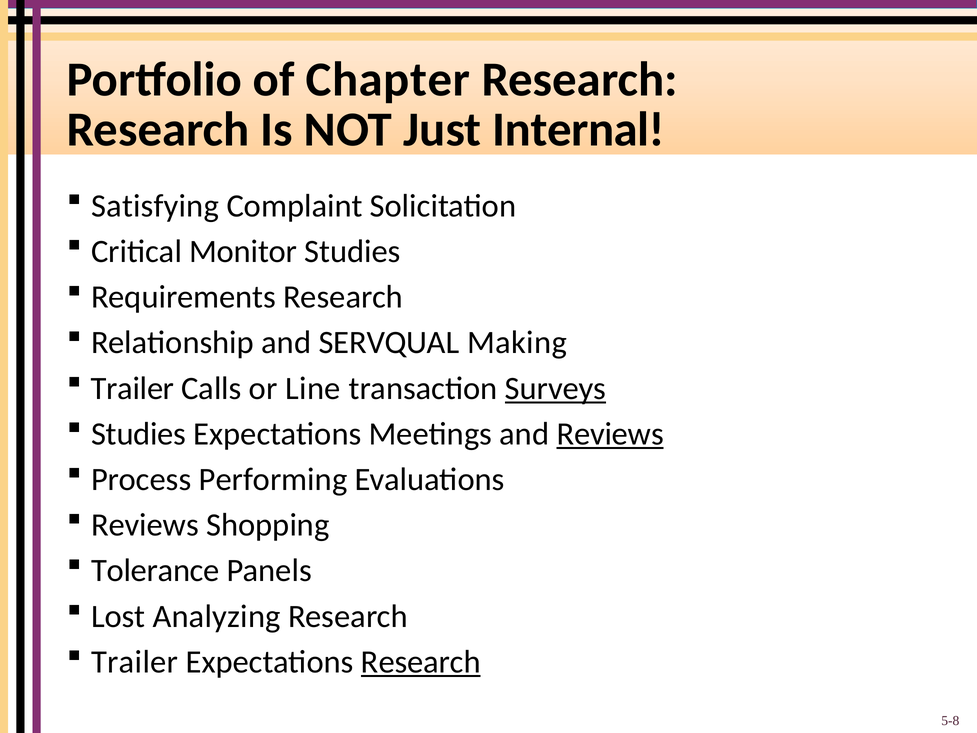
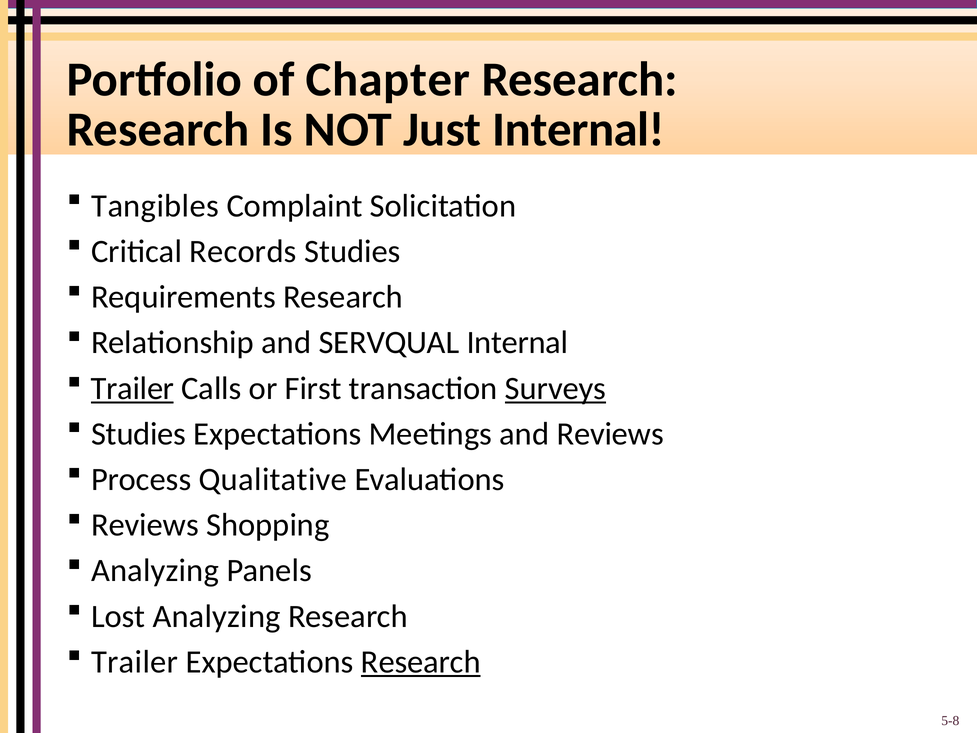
Satisfying: Satisfying -> Tangibles (155, 206)
Monitor: Monitor -> Records (243, 251)
SERVQUAL Making: Making -> Internal (517, 343)
Trailer underline: none -> present (133, 388)
Line: Line -> First (313, 388)
Reviews underline: present -> none (610, 434)
Performing: Performing -> Qualitative (273, 479)
Tolerance: Tolerance -> Analyzing (155, 570)
